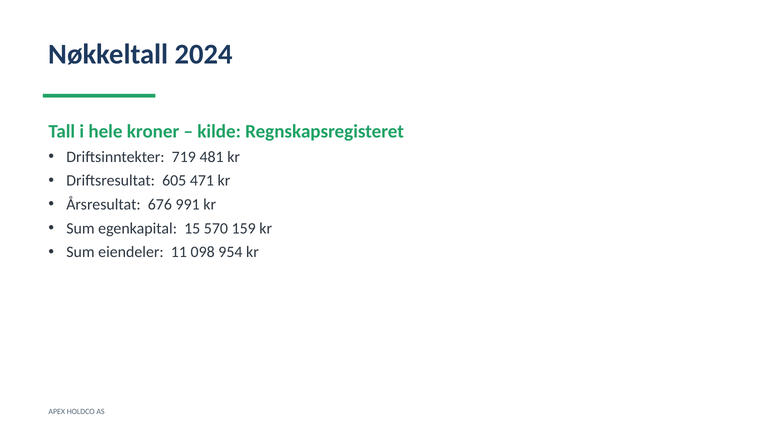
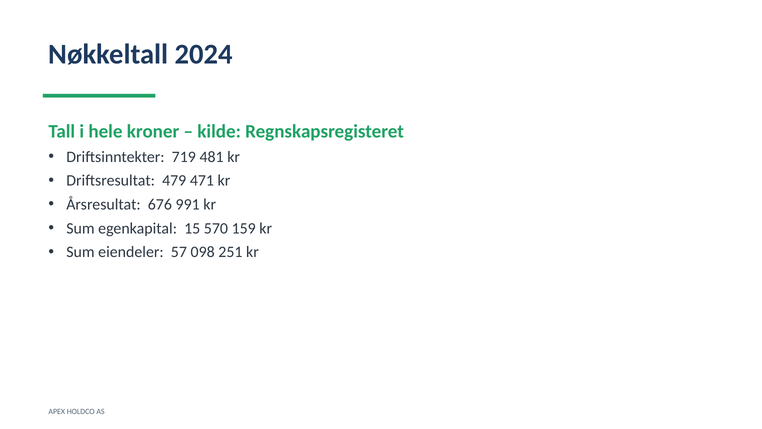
605: 605 -> 479 (174, 181)
11: 11 -> 57 (179, 252)
954: 954 -> 251 (230, 252)
